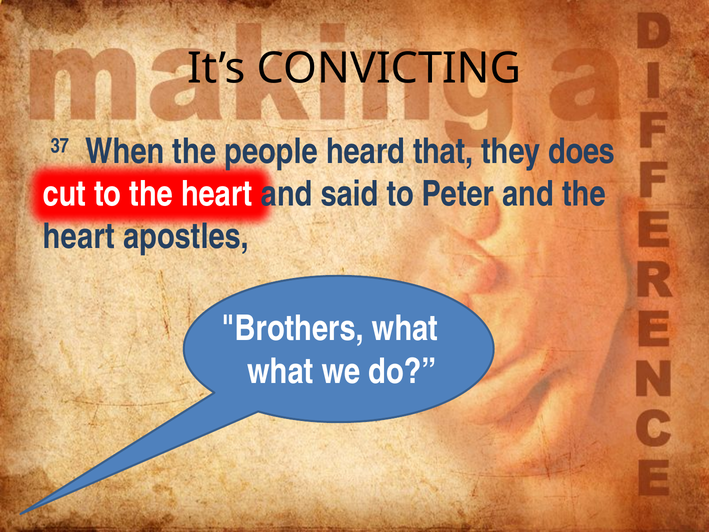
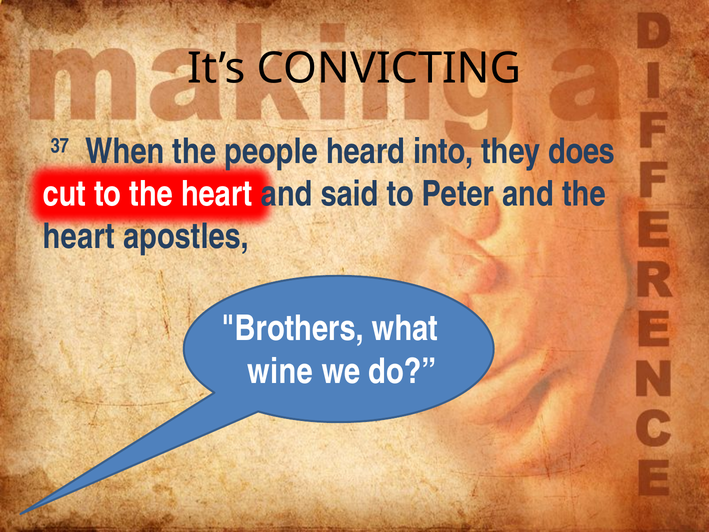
that: that -> into (443, 151)
what: what -> wine (280, 371)
